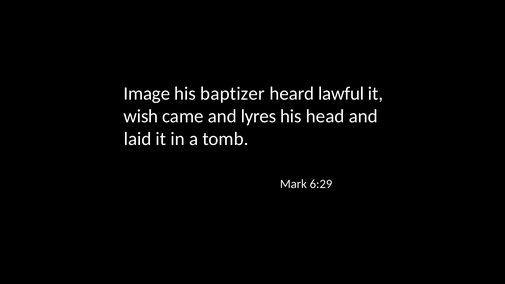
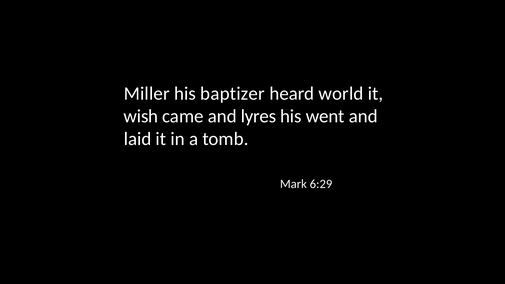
Image: Image -> Miller (147, 93)
lawful: lawful -> world (341, 93)
head: head -> went (325, 116)
